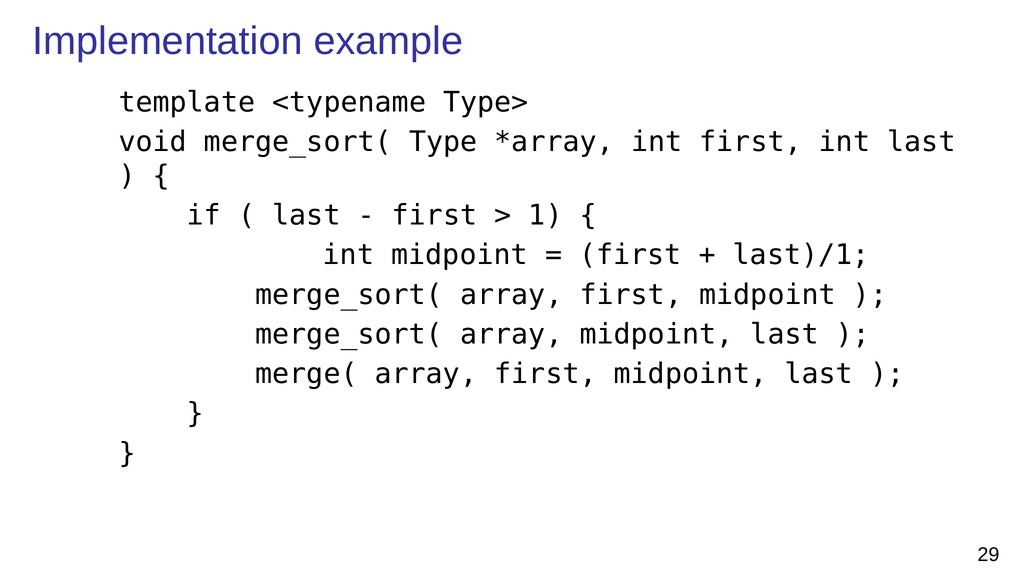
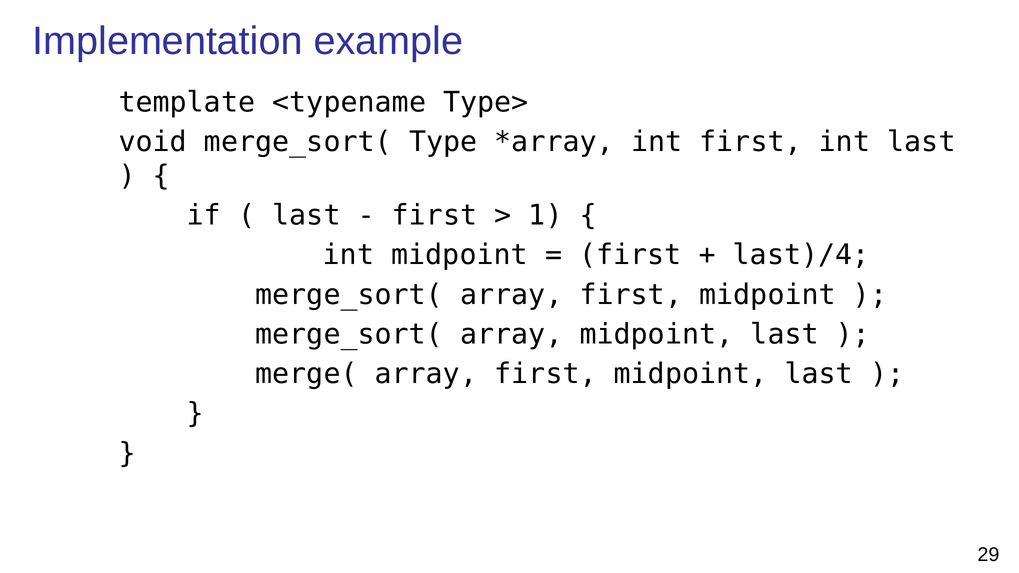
last)/1: last)/1 -> last)/4 (801, 255)
